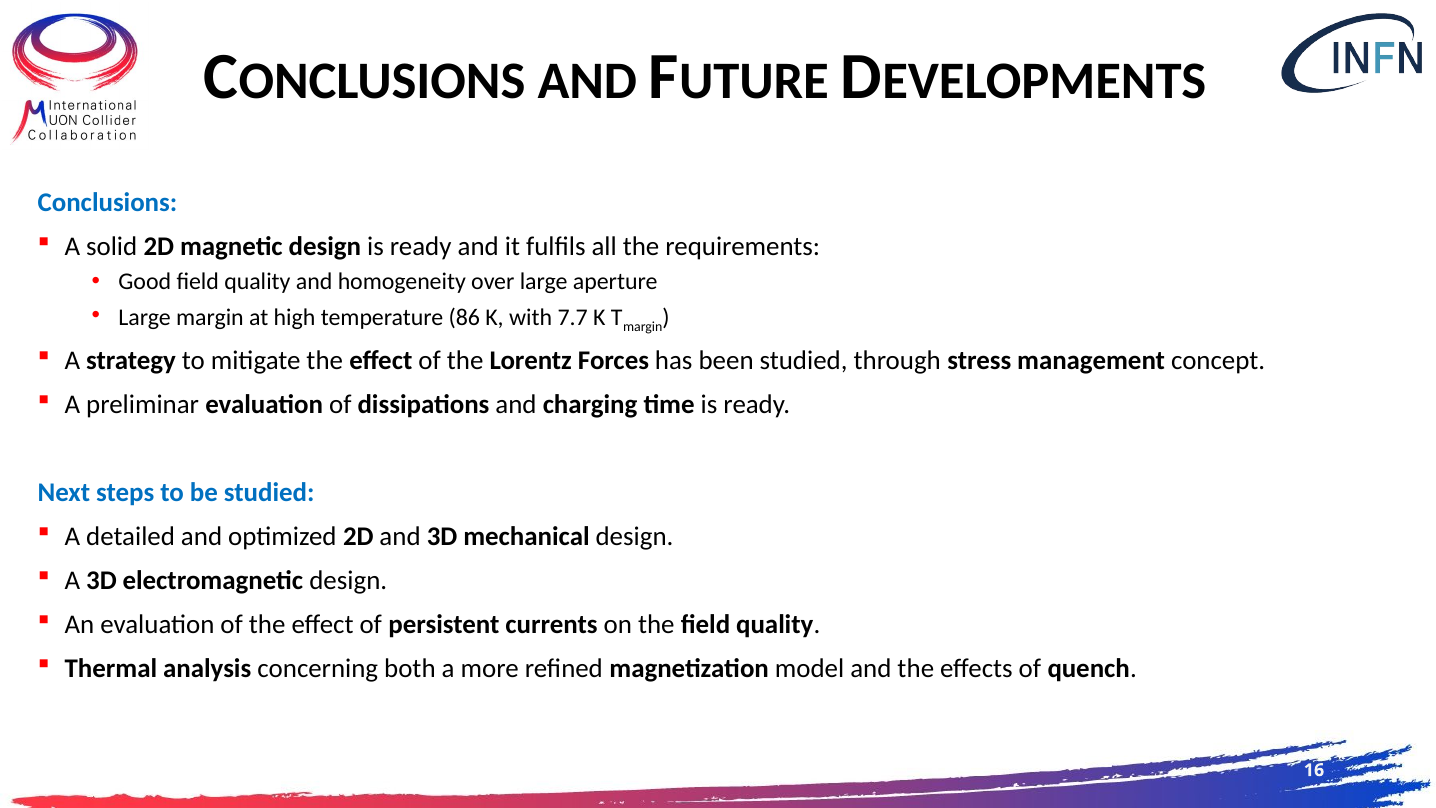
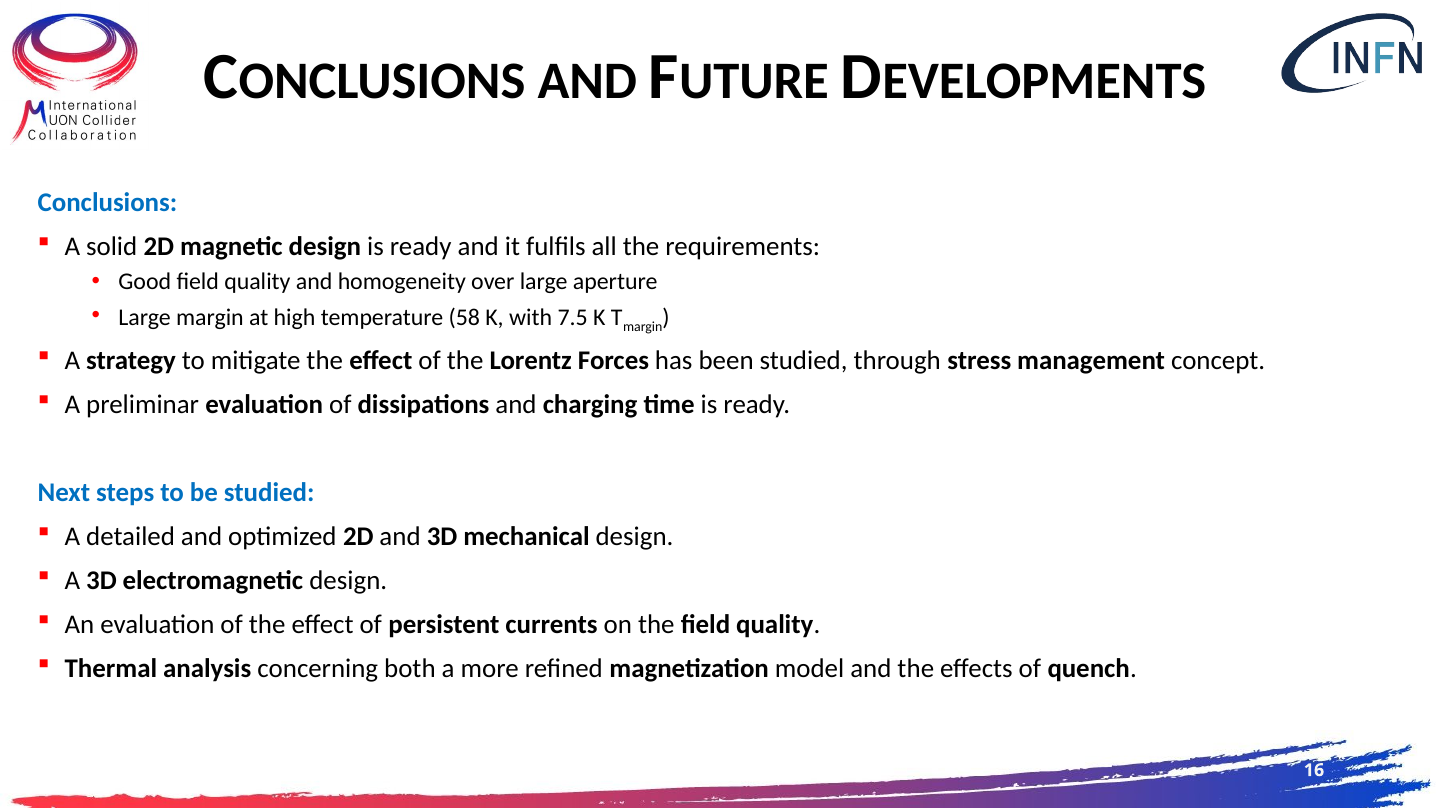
86: 86 -> 58 (464, 317)
7.7: 7.7 -> 7.5 (573, 317)
